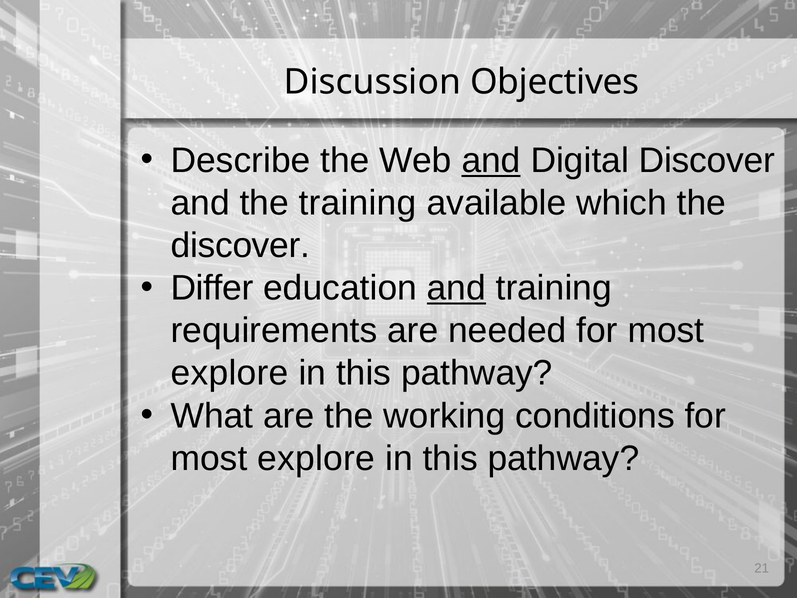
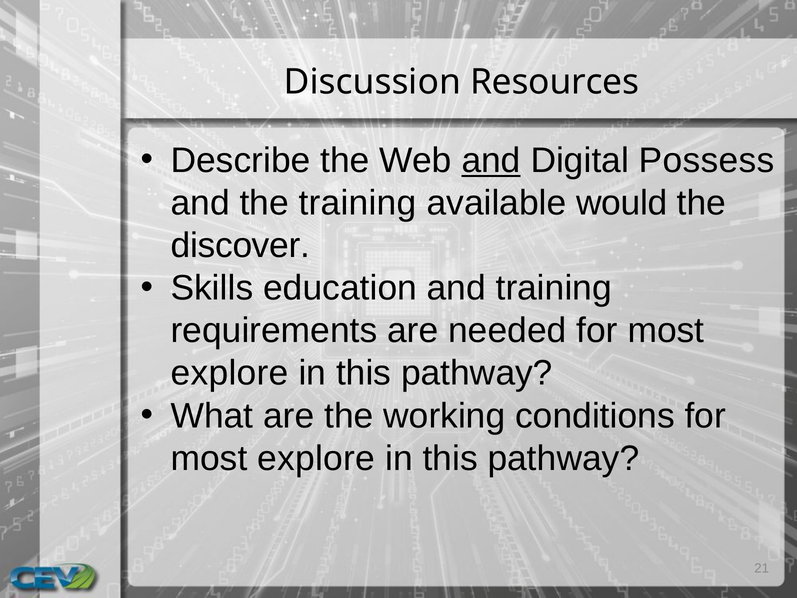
Objectives: Objectives -> Resources (555, 82)
Digital Discover: Discover -> Possess (707, 161)
which: which -> would (622, 203)
Differ: Differ -> Skills (212, 288)
and underline: present -> none (456, 288)
